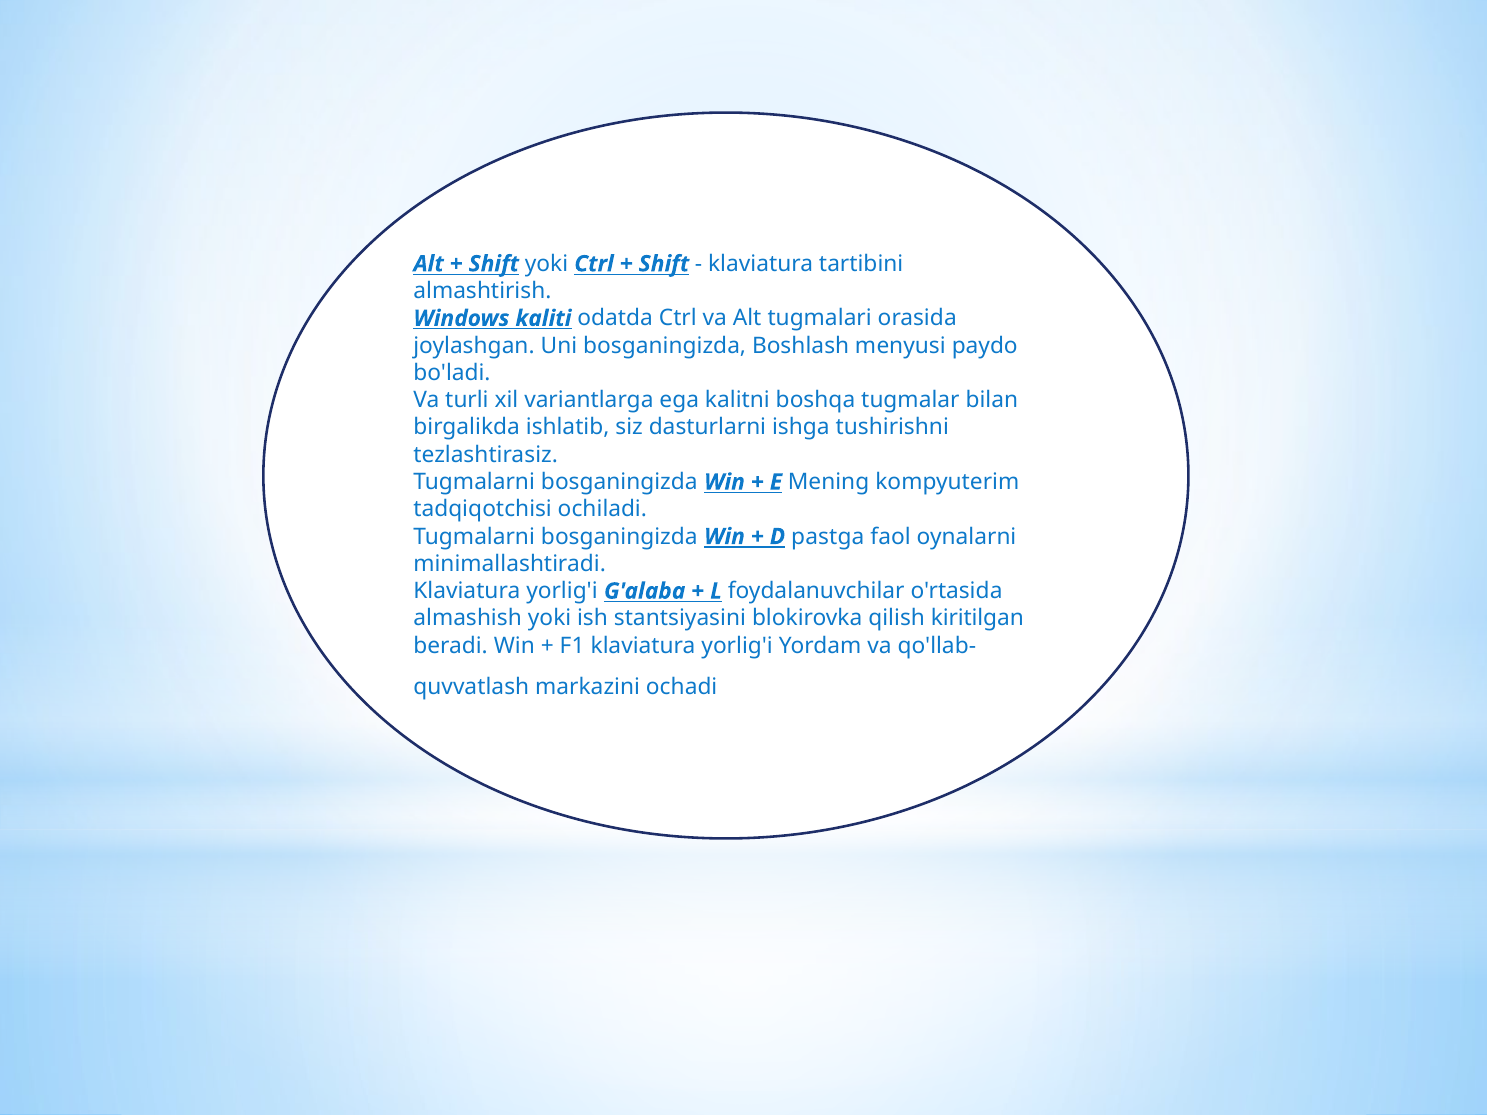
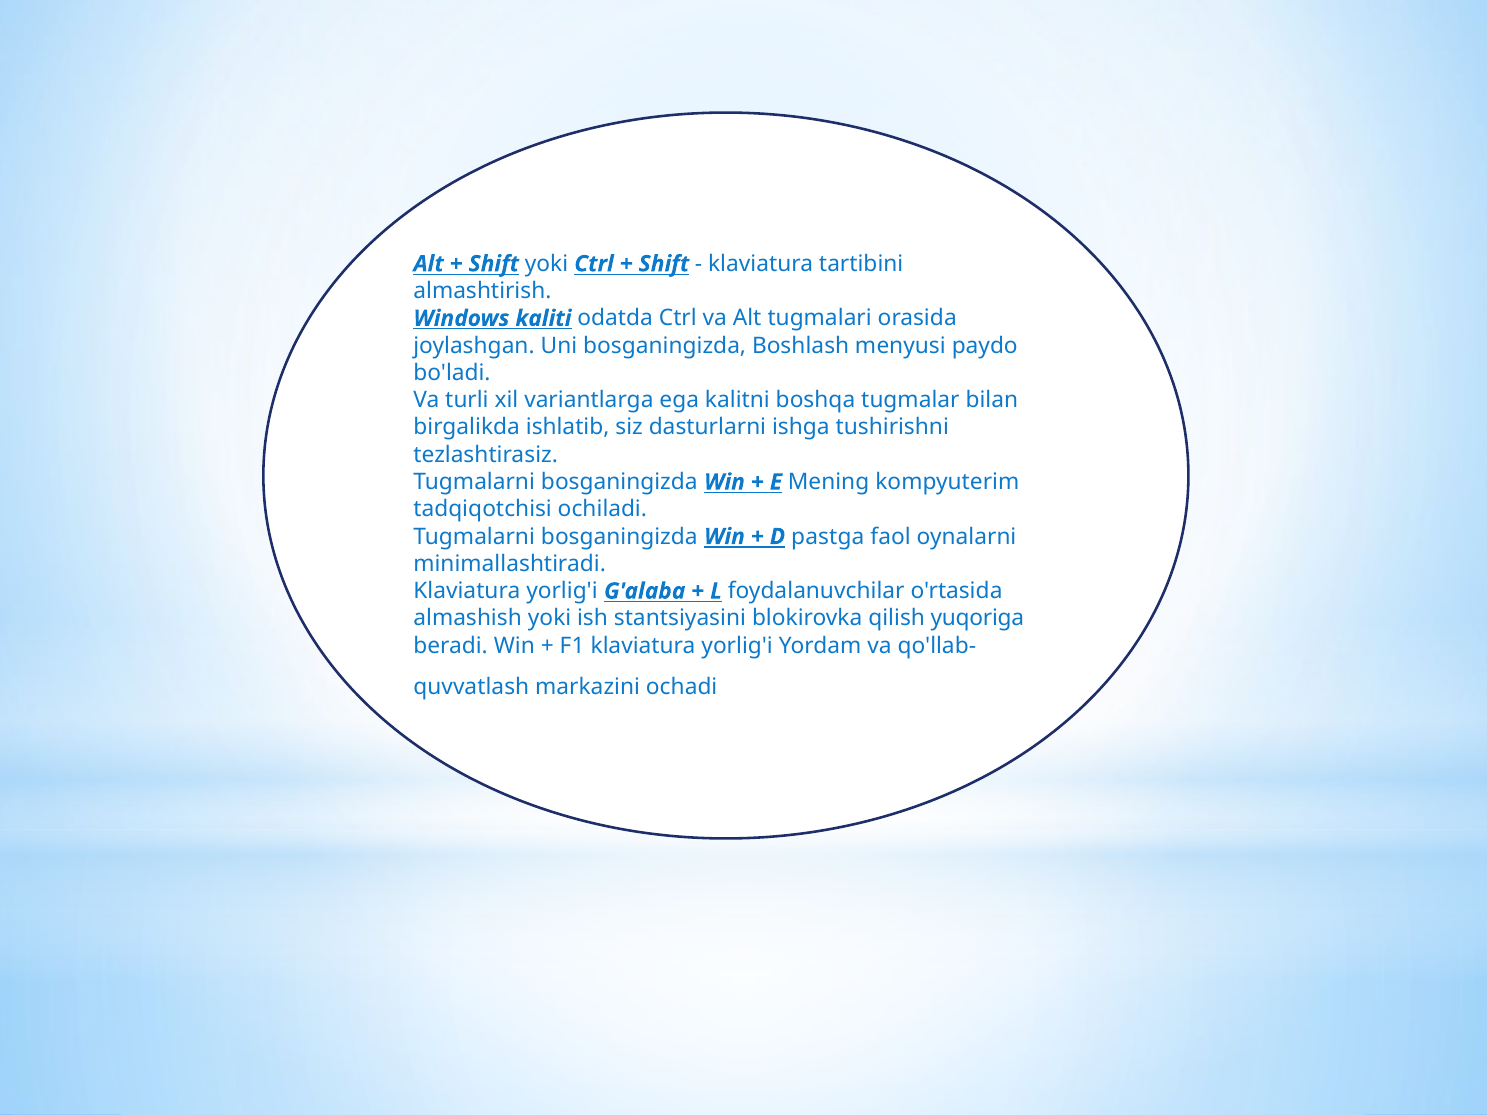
kiritilgan: kiritilgan -> yuqoriga (977, 619)
